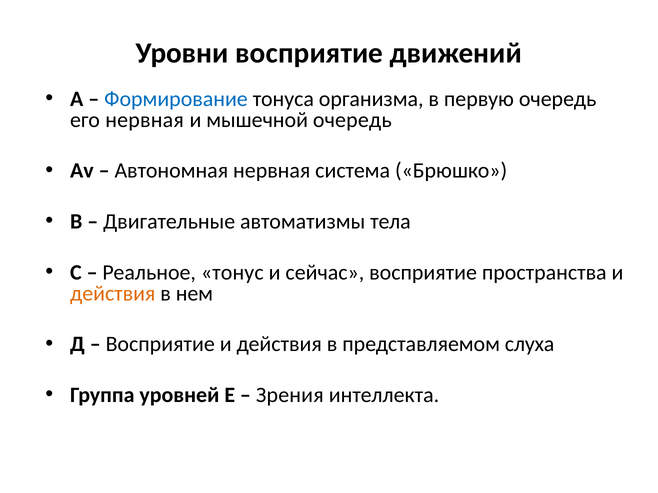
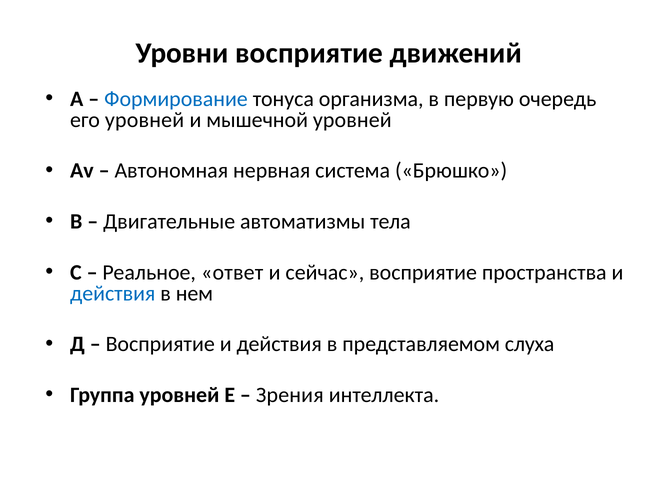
его нервная: нервная -> уровней (145, 120)
мышечной очередь: очередь -> уровней (352, 120)
тонус: тонус -> ответ (232, 273)
действия colour: orange -> blue (113, 294)
